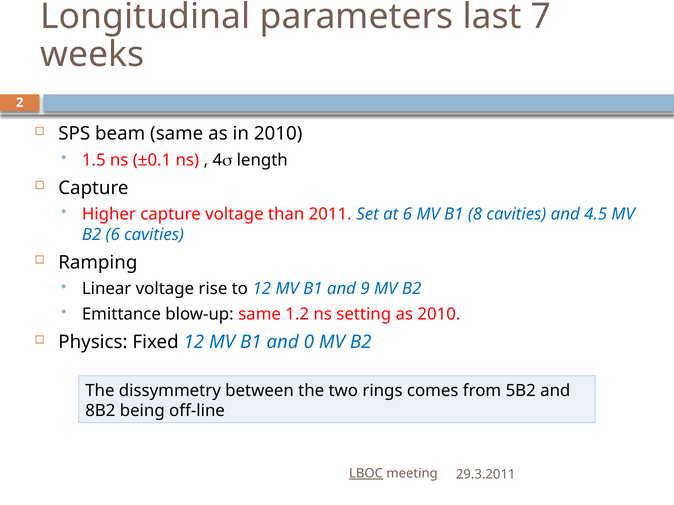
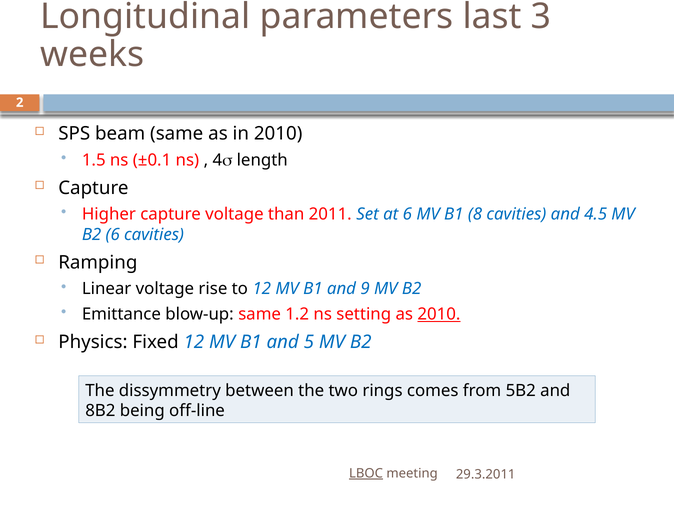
7: 7 -> 3 (541, 16)
2010 underline: none -> present (439, 315)
0: 0 -> 5 (309, 343)
